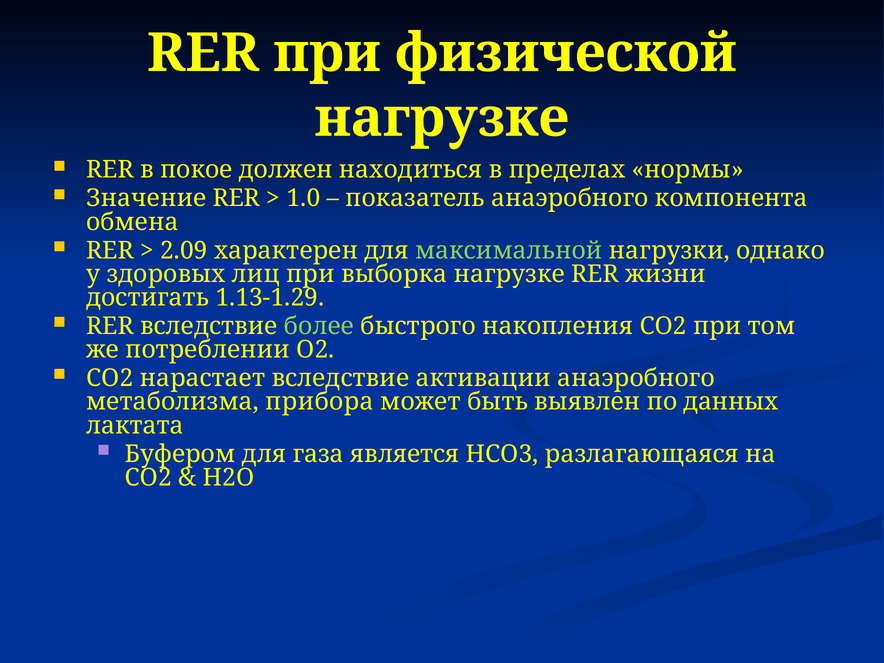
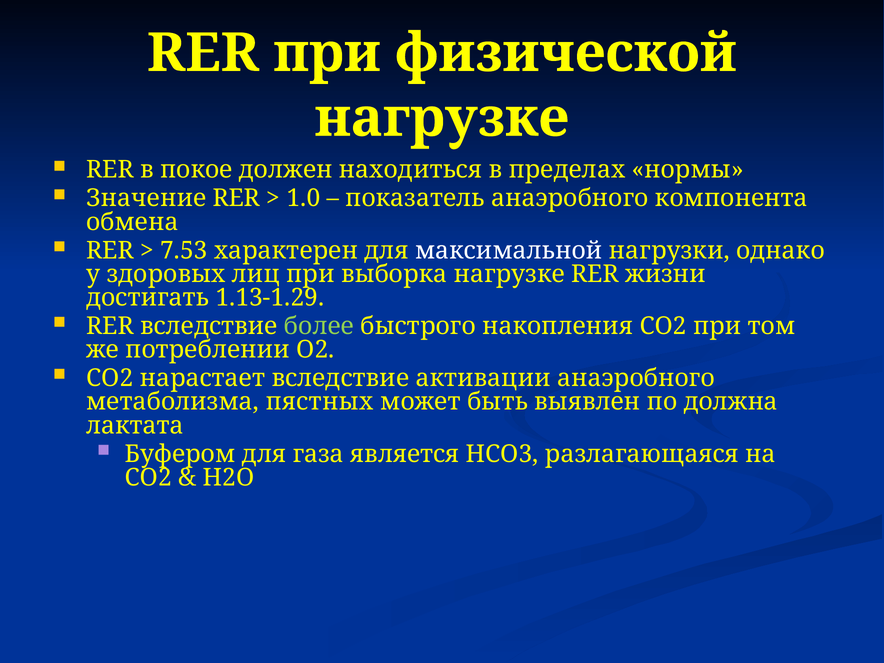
2.09: 2.09 -> 7.53 (184, 250)
максимальной colour: light green -> white (509, 250)
прибора: прибора -> пястных (320, 402)
данных: данных -> должна (731, 402)
